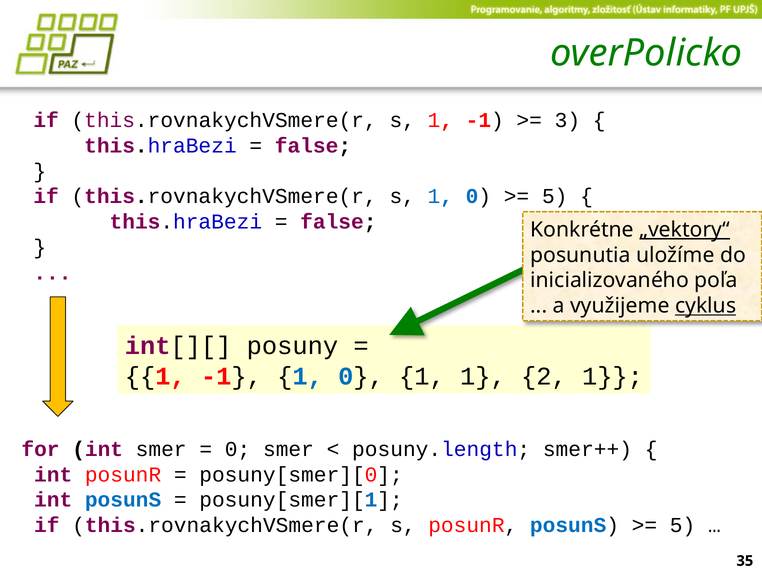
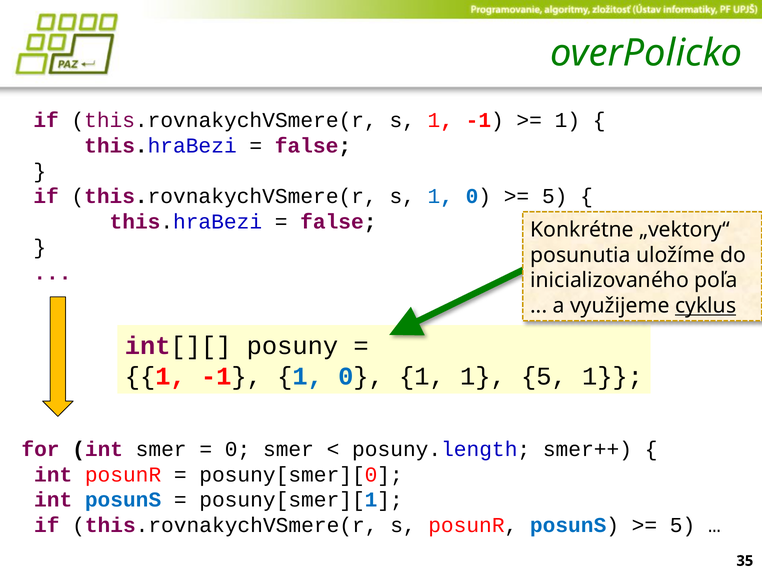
3: 3 -> 1 (567, 120)
„vektory“ underline: present -> none (685, 229)
1 2: 2 -> 5 (544, 376)
